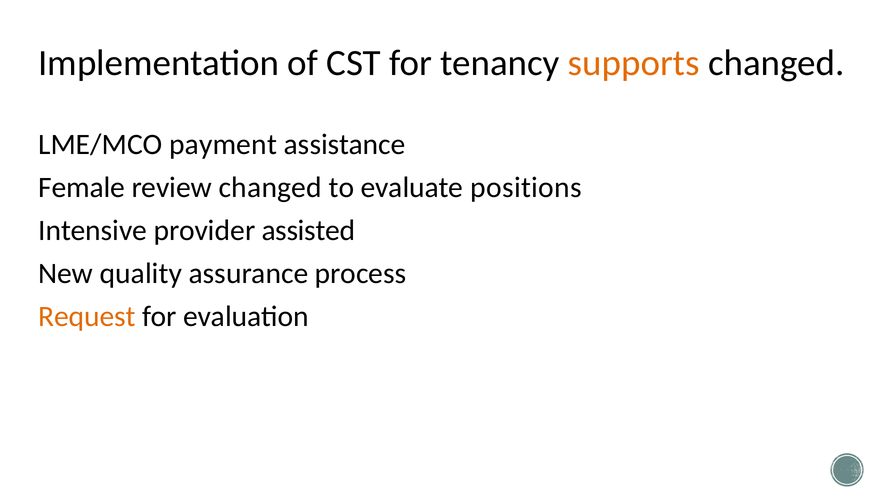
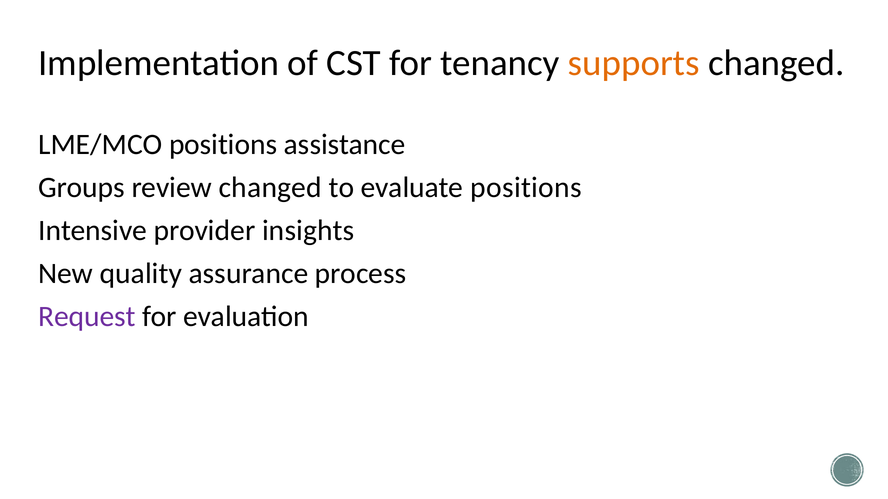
LME/MCO payment: payment -> positions (223, 145)
Female: Female -> Groups (82, 188)
assisted: assisted -> insights (308, 231)
Request colour: orange -> purple (87, 317)
